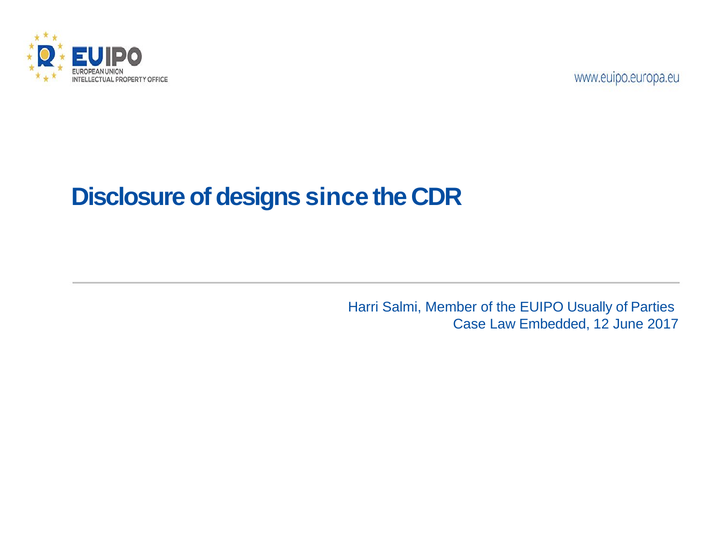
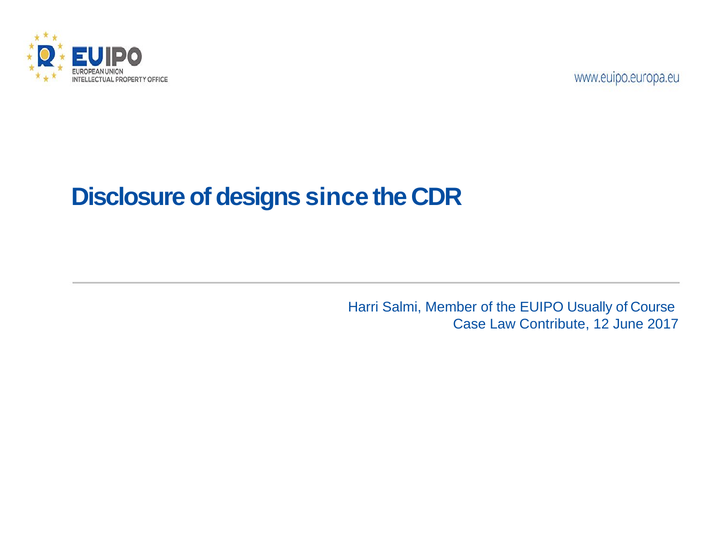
Parties: Parties -> Course (653, 308)
Embedded: Embedded -> Contribute (554, 324)
